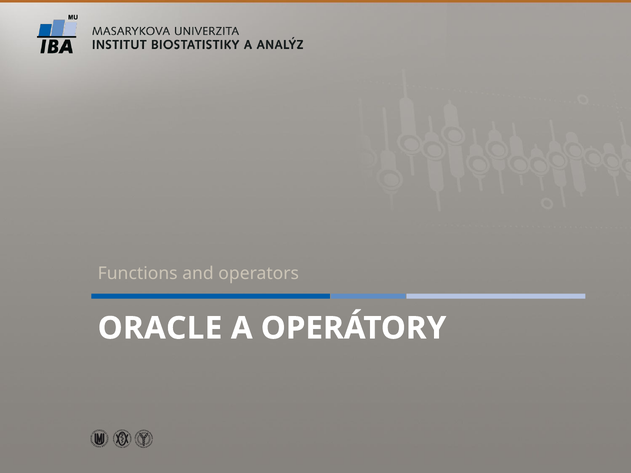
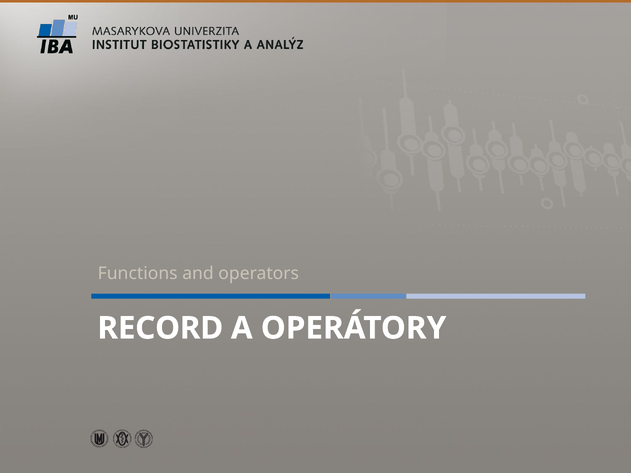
ORACLE: ORACLE -> RECORD (160, 328)
